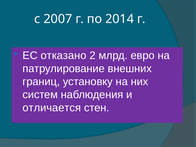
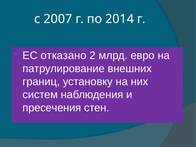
отличается: отличается -> пресечения (52, 108)
